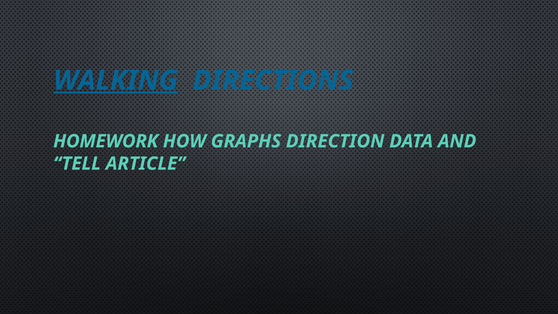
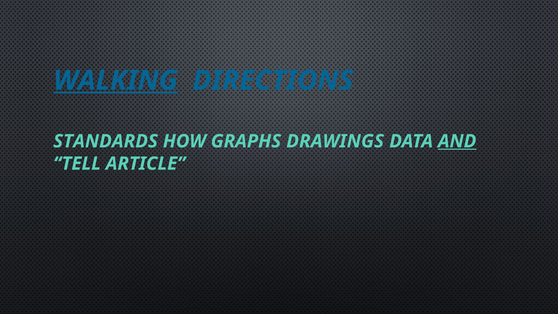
HOMEWORK: HOMEWORK -> STANDARDS (106, 141)
DIRECTION: DIRECTION -> DRAWINGS (335, 141)
AND underline: none -> present (457, 141)
